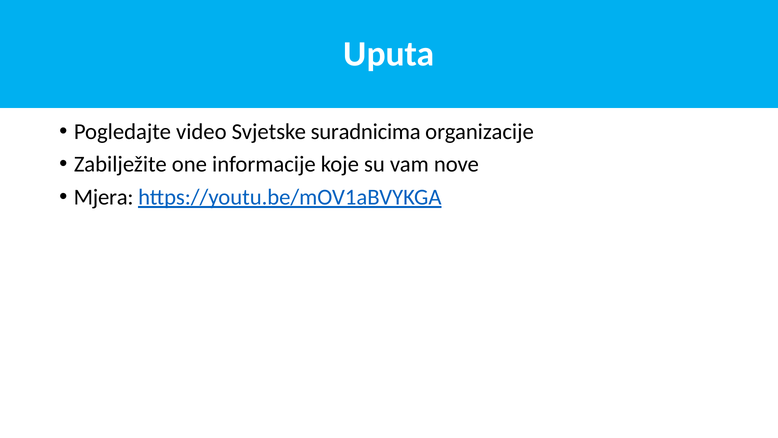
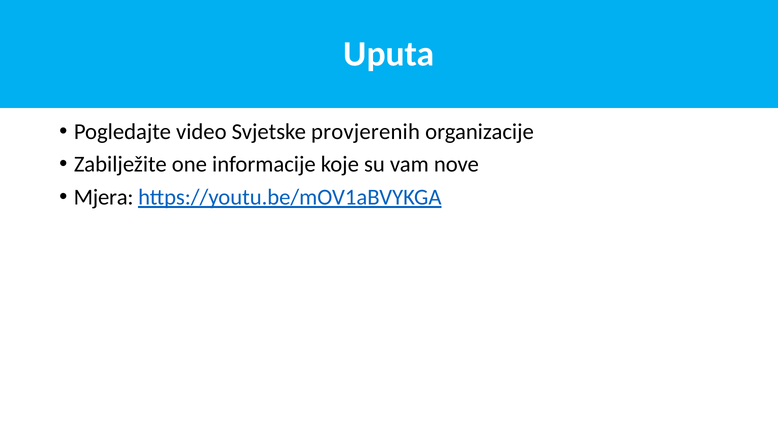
suradnicima: suradnicima -> provjerenih (365, 132)
